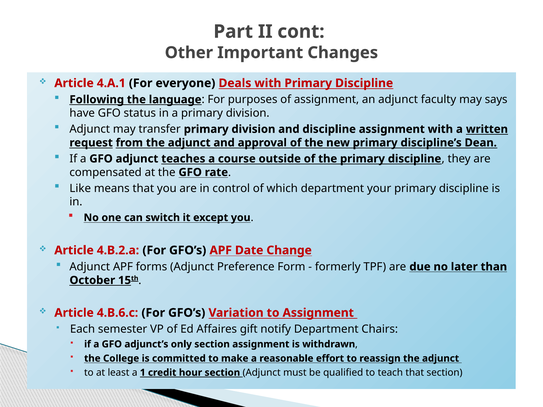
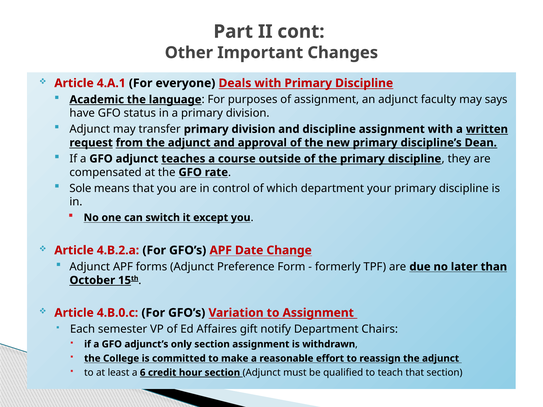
Following: Following -> Academic (97, 100)
Like: Like -> Sole (80, 188)
4.B.6.c: 4.B.6.c -> 4.B.0.c (118, 313)
1: 1 -> 6 (143, 373)
